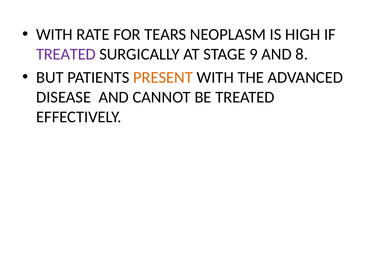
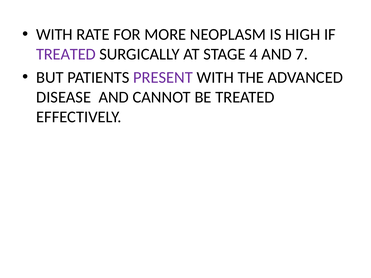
TEARS: TEARS -> MORE (165, 35)
9: 9 -> 4 (254, 54)
8: 8 -> 7 (302, 54)
PRESENT colour: orange -> purple (163, 77)
